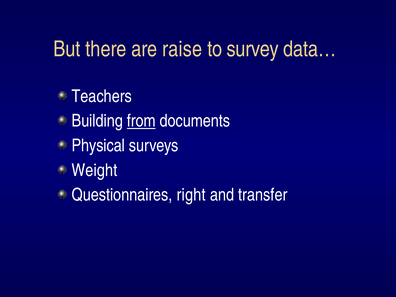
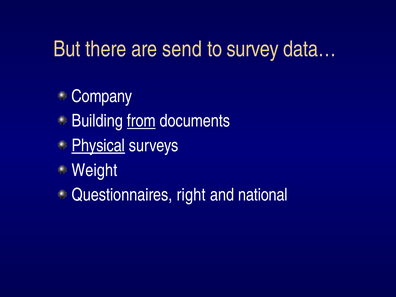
raise: raise -> send (182, 49)
Teachers: Teachers -> Company (102, 96)
Physical underline: none -> present (98, 146)
transfer: transfer -> national (263, 195)
